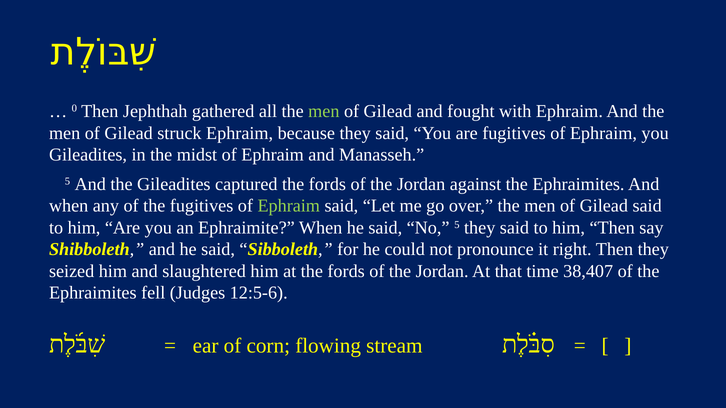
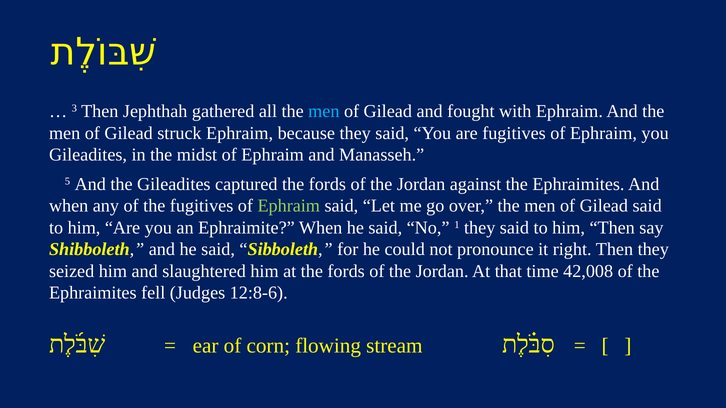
0: 0 -> 3 (74, 108)
men colour: light green -> light blue (324, 111)
No 5: 5 -> 1 (457, 225)
38,407: 38,407 -> 42,008 (588, 271)
12:5-6: 12:5-6 -> 12:8-6 (259, 293)
